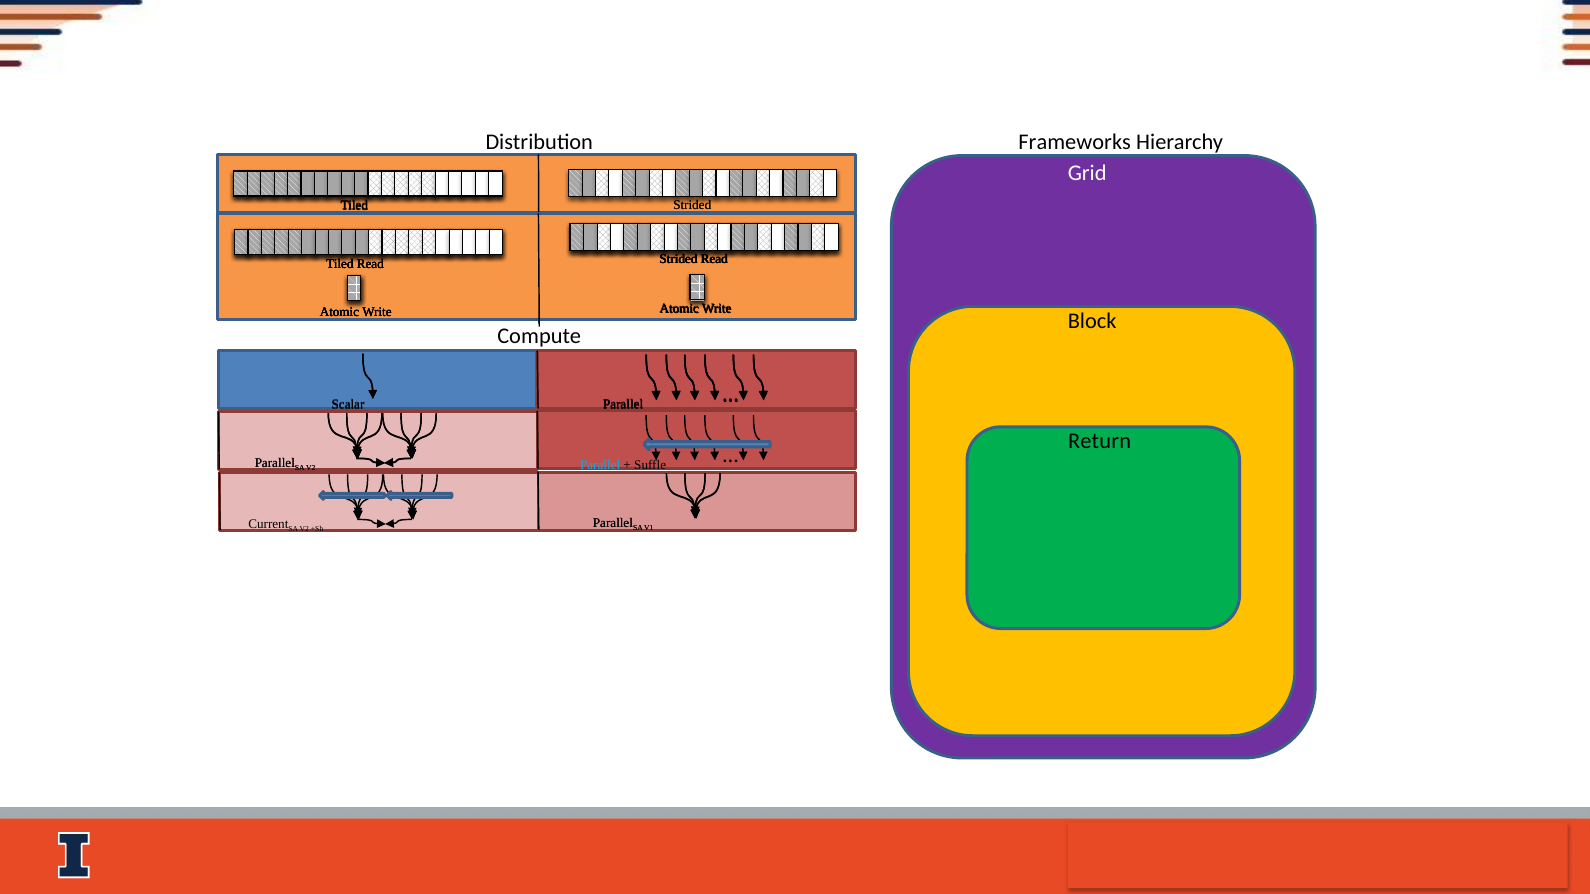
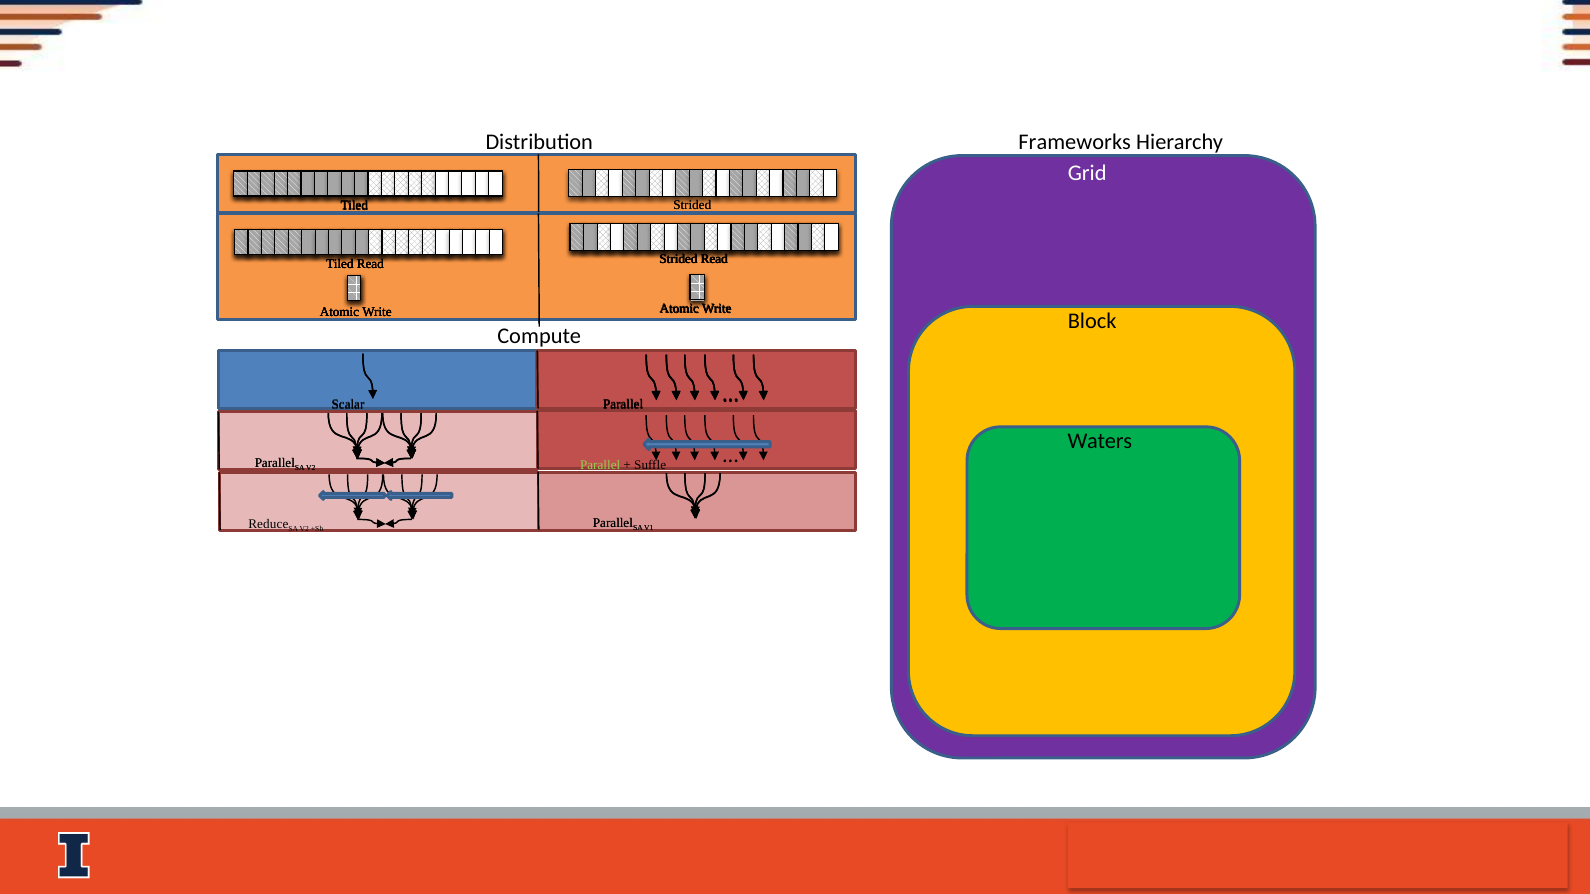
Return: Return -> Waters (1100, 441)
Parallel colour: light blue -> light green (600, 465)
Current: Current -> Reduce (268, 524)
